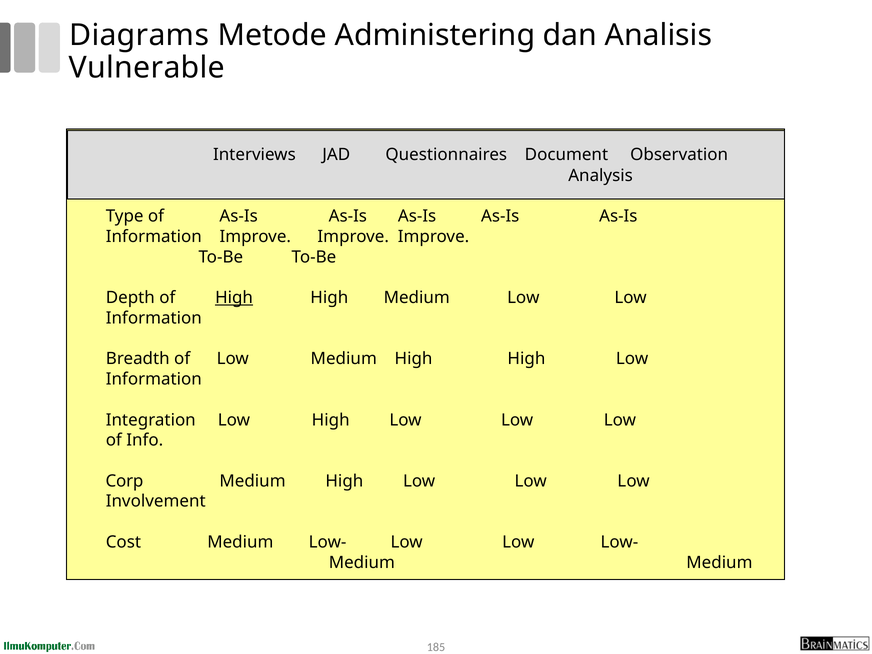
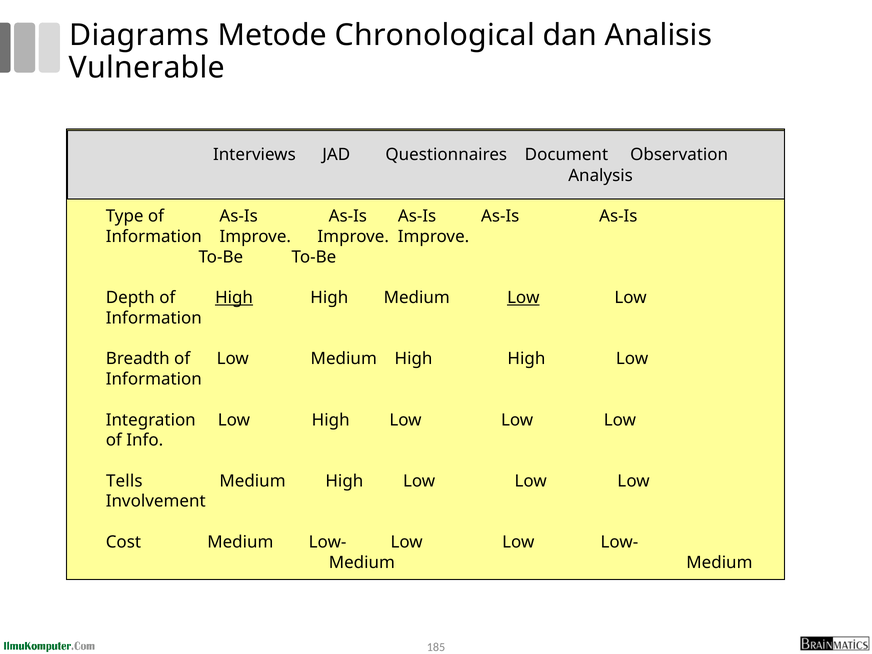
Administering: Administering -> Chronological (435, 35)
Low underline: none -> present (523, 298)
Corp: Corp -> Tells (124, 481)
